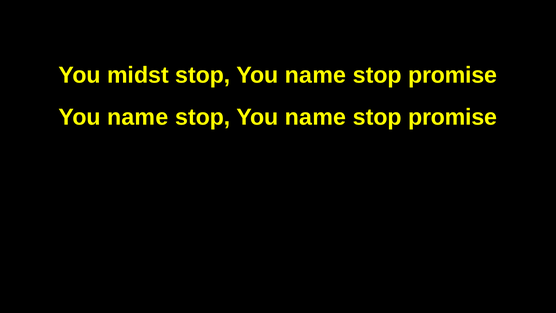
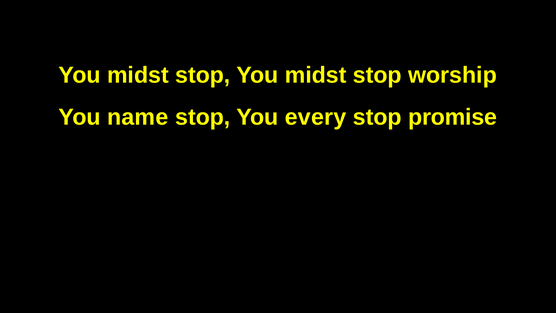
name: name -> midst (316, 75)
promise: promise -> worship (453, 75)
name: name -> every (316, 117)
